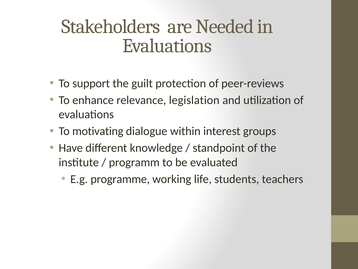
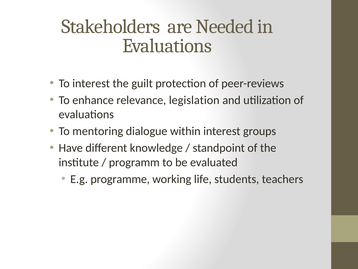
To support: support -> interest (91, 83)
motivating: motivating -> mentoring (98, 131)
